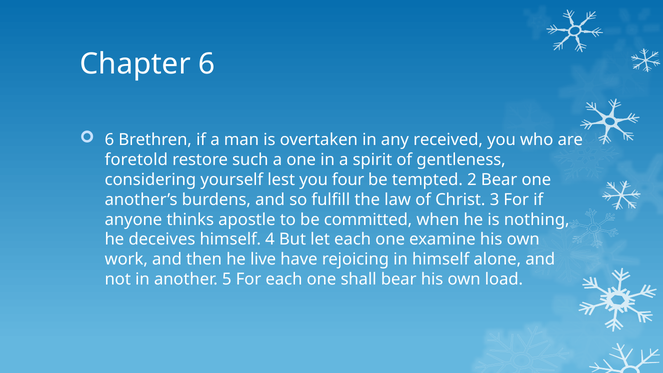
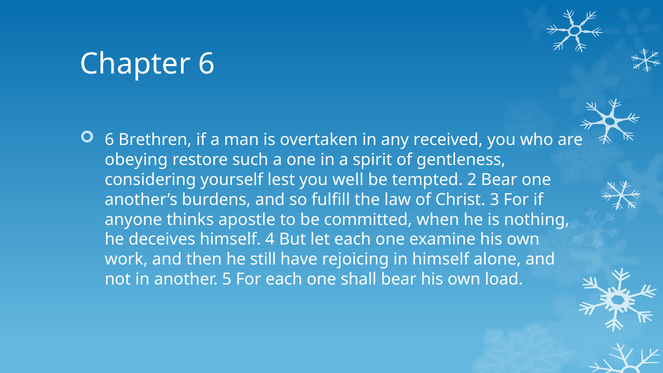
foretold: foretold -> obeying (136, 160)
four: four -> well (348, 180)
live: live -> still (263, 259)
